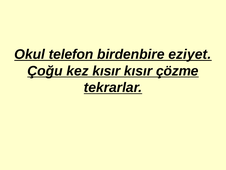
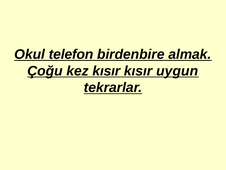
eziyet: eziyet -> almak (190, 54)
çözme: çözme -> uygun (177, 71)
